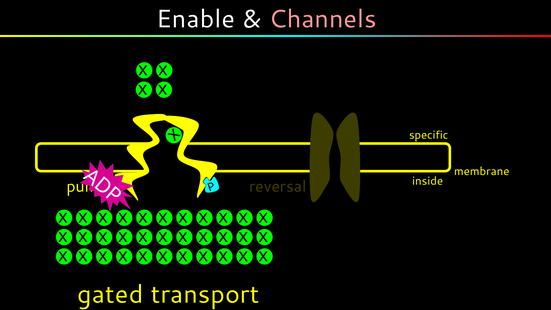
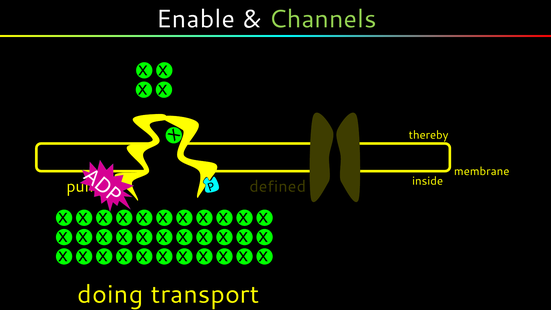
Channels colour: pink -> light green (323, 19)
specific: specific -> thereby (429, 135)
reversal: reversal -> defined (278, 187)
gated: gated -> doing (110, 294)
